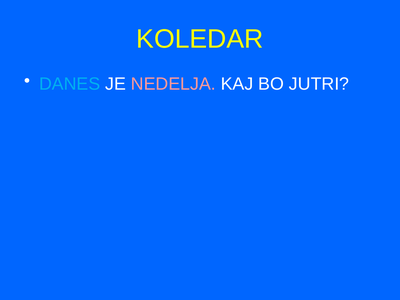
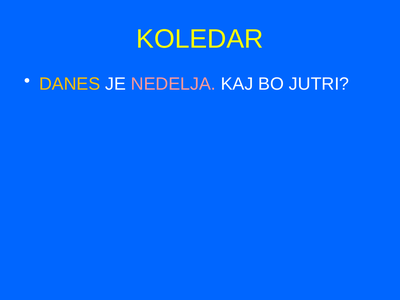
DANES colour: light blue -> yellow (70, 84)
